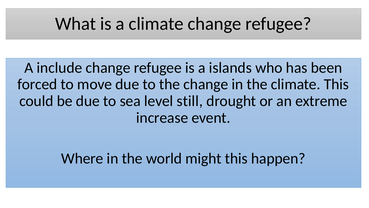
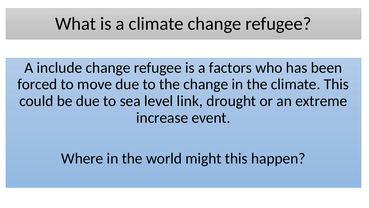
islands: islands -> factors (230, 68)
still: still -> link (190, 101)
